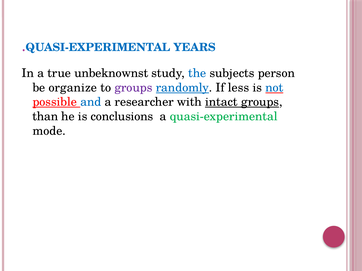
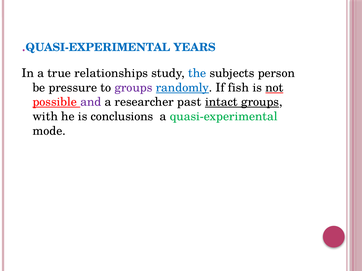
unbeknownst: unbeknownst -> relationships (111, 73)
organize: organize -> pressure (73, 88)
less: less -> fish (238, 88)
not colour: blue -> black (274, 88)
and colour: blue -> purple (91, 102)
with: with -> past (189, 102)
than: than -> with (45, 117)
